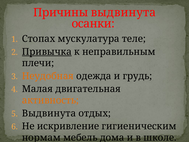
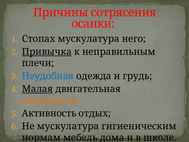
Причины выдвинута: выдвинута -> сотрясения (123, 13)
теле: теле -> него (134, 39)
Неудобная colour: orange -> blue (48, 76)
Малая underline: none -> present (37, 89)
Выдвинута: Выдвинута -> Активность (49, 113)
Не искривление: искривление -> мускулатура (68, 126)
